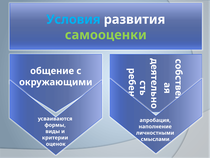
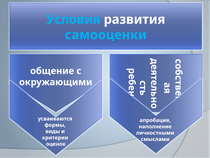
самооценки colour: light green -> light blue (106, 35)
